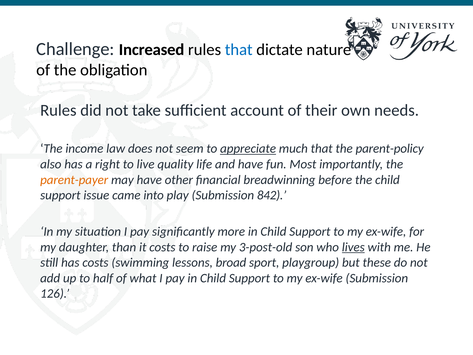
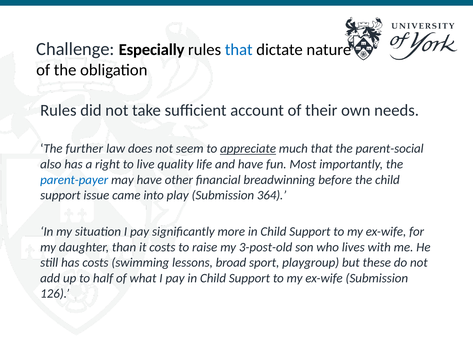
Increased: Increased -> Especially (152, 50)
income: income -> further (84, 149)
parent-policy: parent-policy -> parent-social (390, 149)
parent-payer colour: orange -> blue (74, 180)
842: 842 -> 364 (272, 195)
lives underline: present -> none (353, 247)
